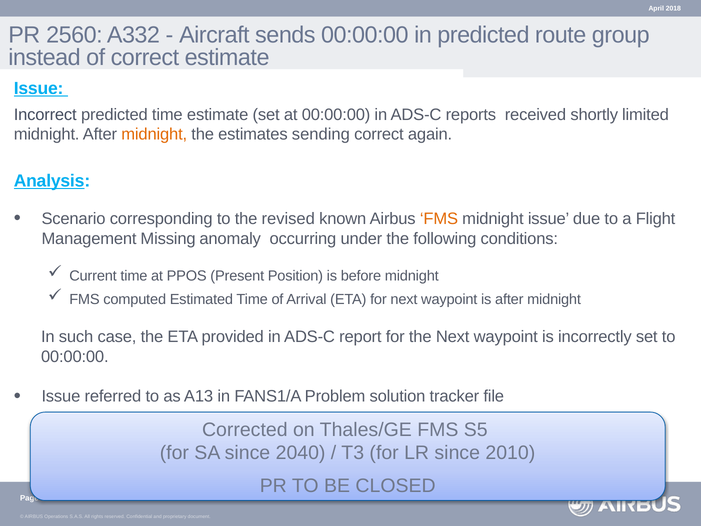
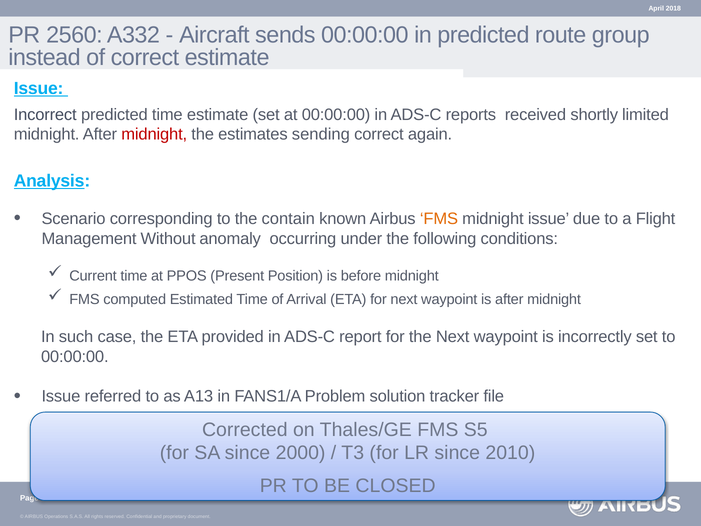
midnight colour: orange -> red (154, 134)
revised: revised -> contain (288, 219)
Missing: Missing -> Without (168, 238)
2040: 2040 -> 2000 (301, 453)
